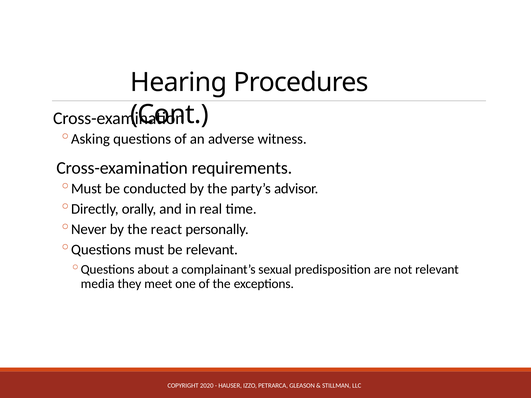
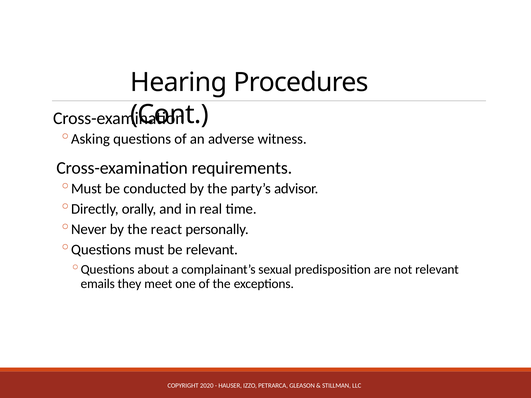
media: media -> emails (98, 284)
